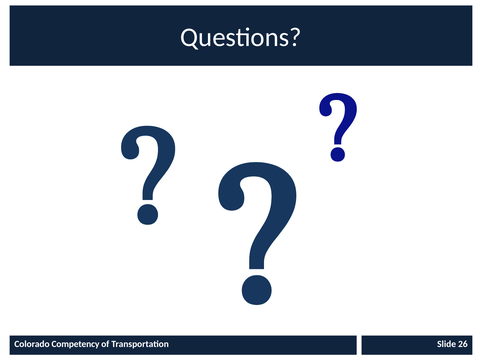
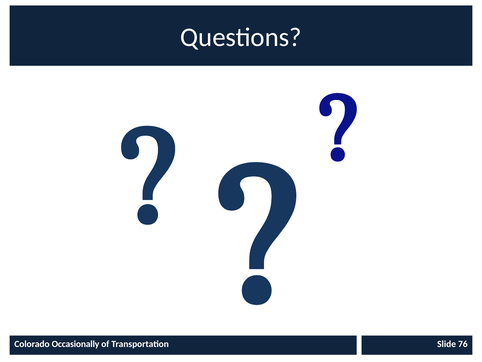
Competency: Competency -> Occasionally (75, 344)
26: 26 -> 76 (463, 344)
